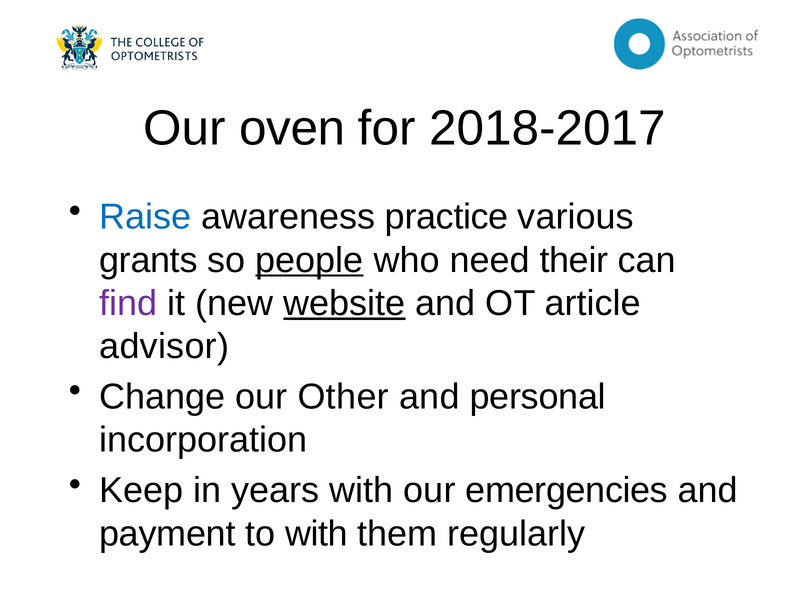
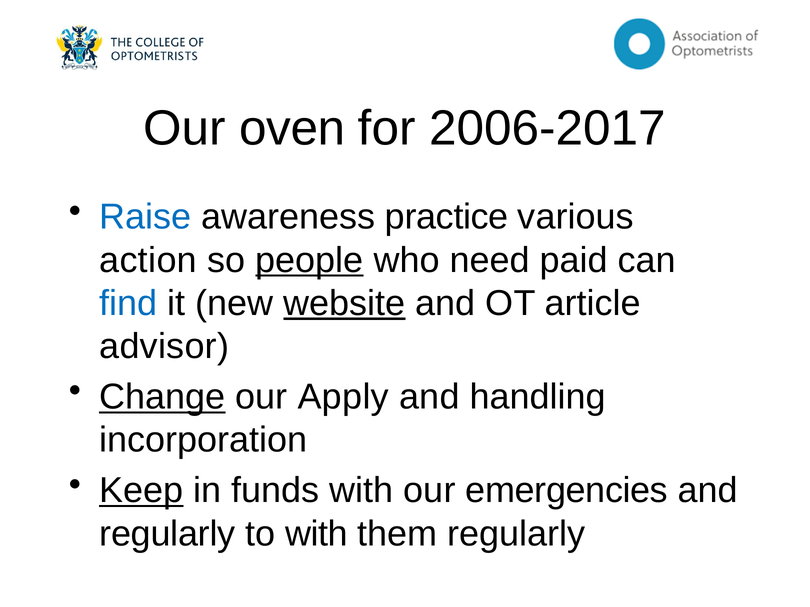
2018-2017: 2018-2017 -> 2006-2017 (548, 128)
grants: grants -> action (148, 260)
their: their -> paid (574, 260)
find colour: purple -> blue (128, 304)
Change underline: none -> present (162, 397)
Other: Other -> Apply (343, 397)
personal: personal -> handling (538, 397)
Keep underline: none -> present (141, 491)
years: years -> funds (275, 491)
payment: payment -> regularly (167, 534)
